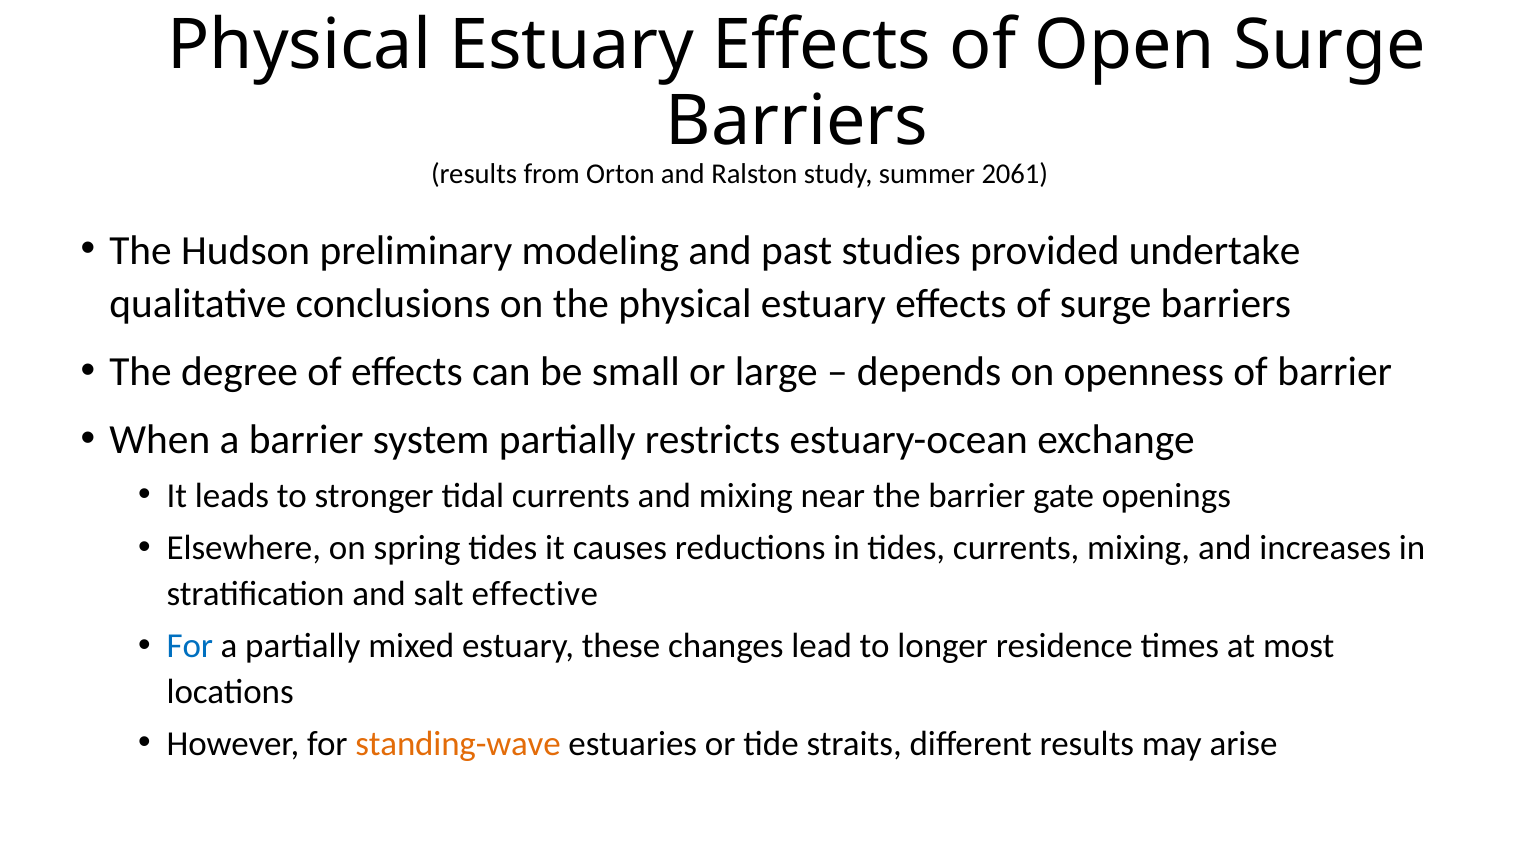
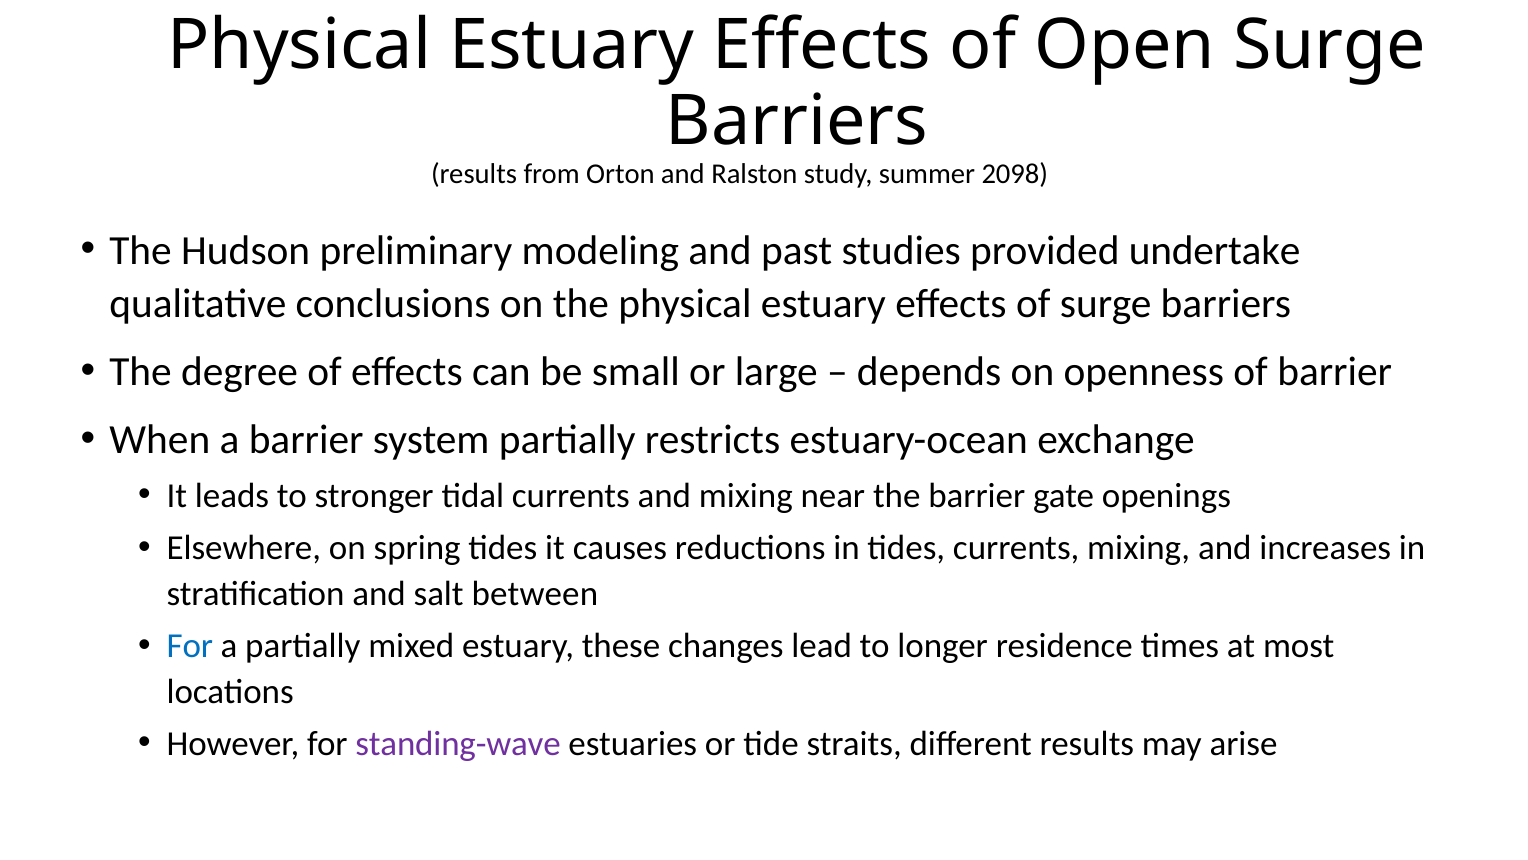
2061: 2061 -> 2098 (1015, 174)
effective: effective -> between (535, 593)
standing-wave colour: orange -> purple (458, 744)
